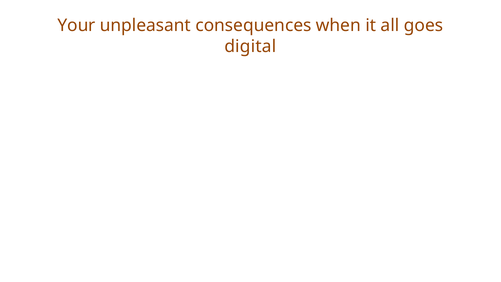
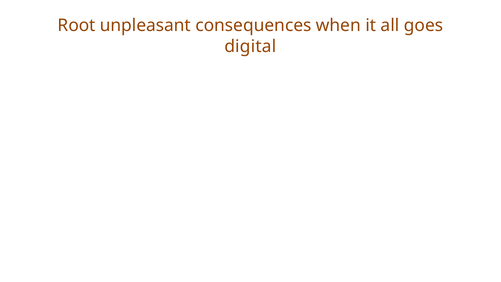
Your: Your -> Root (77, 26)
